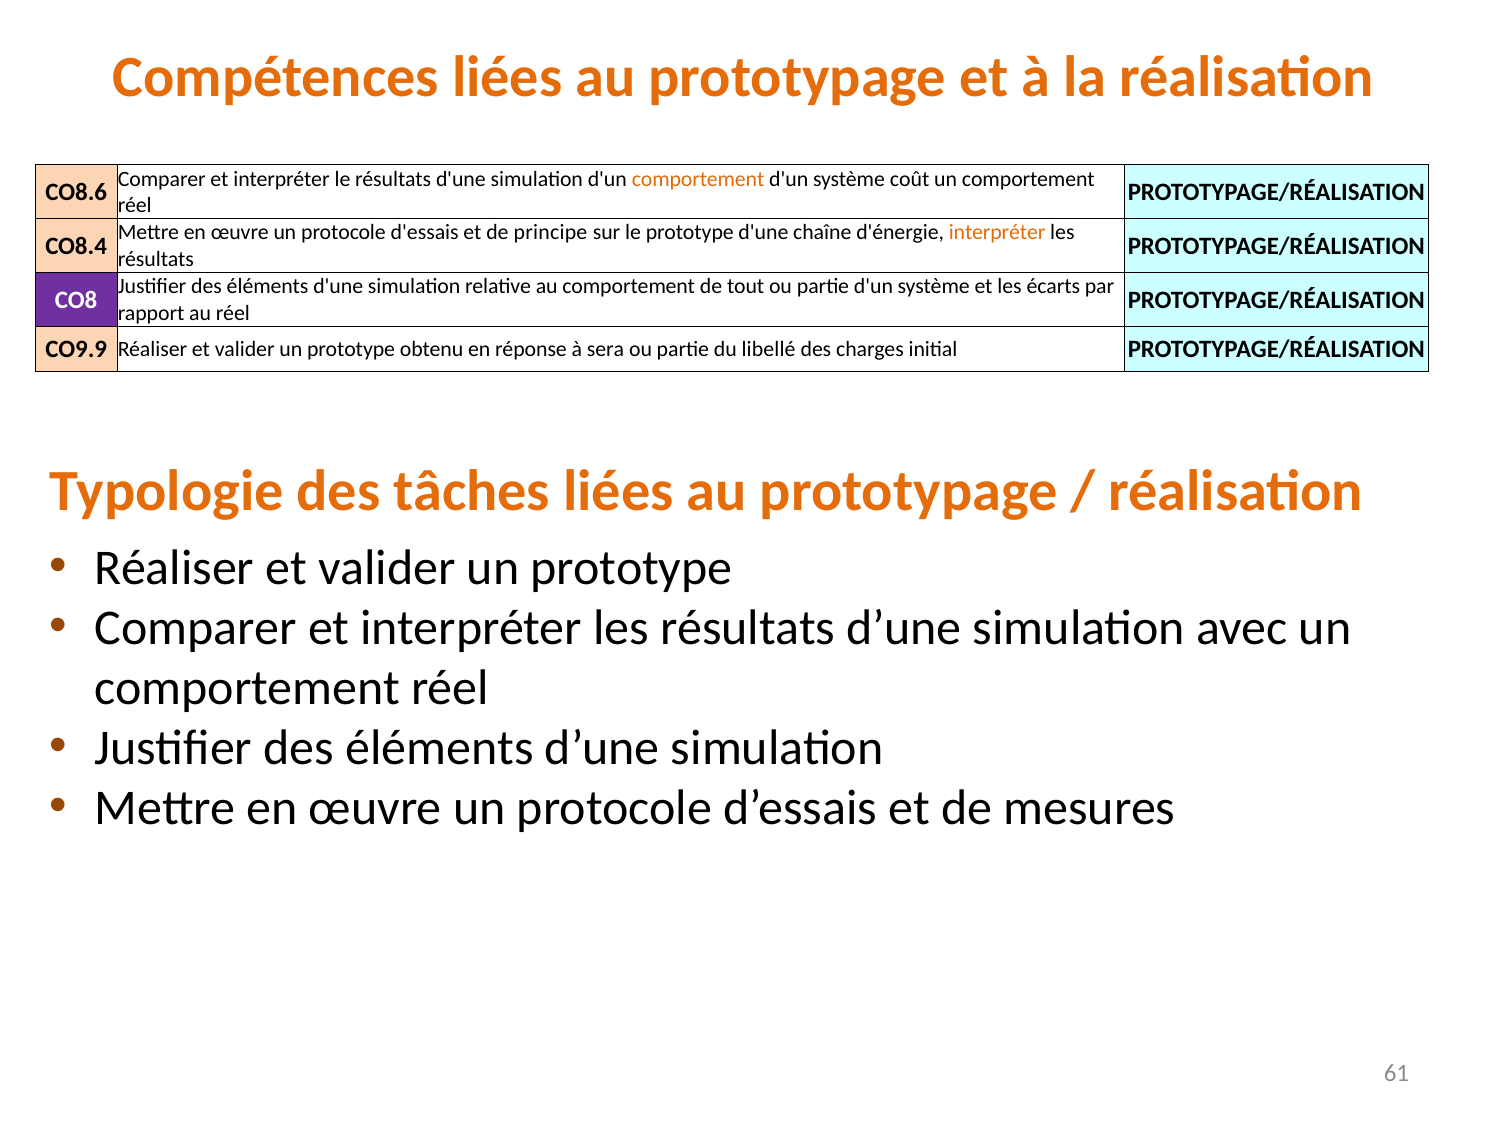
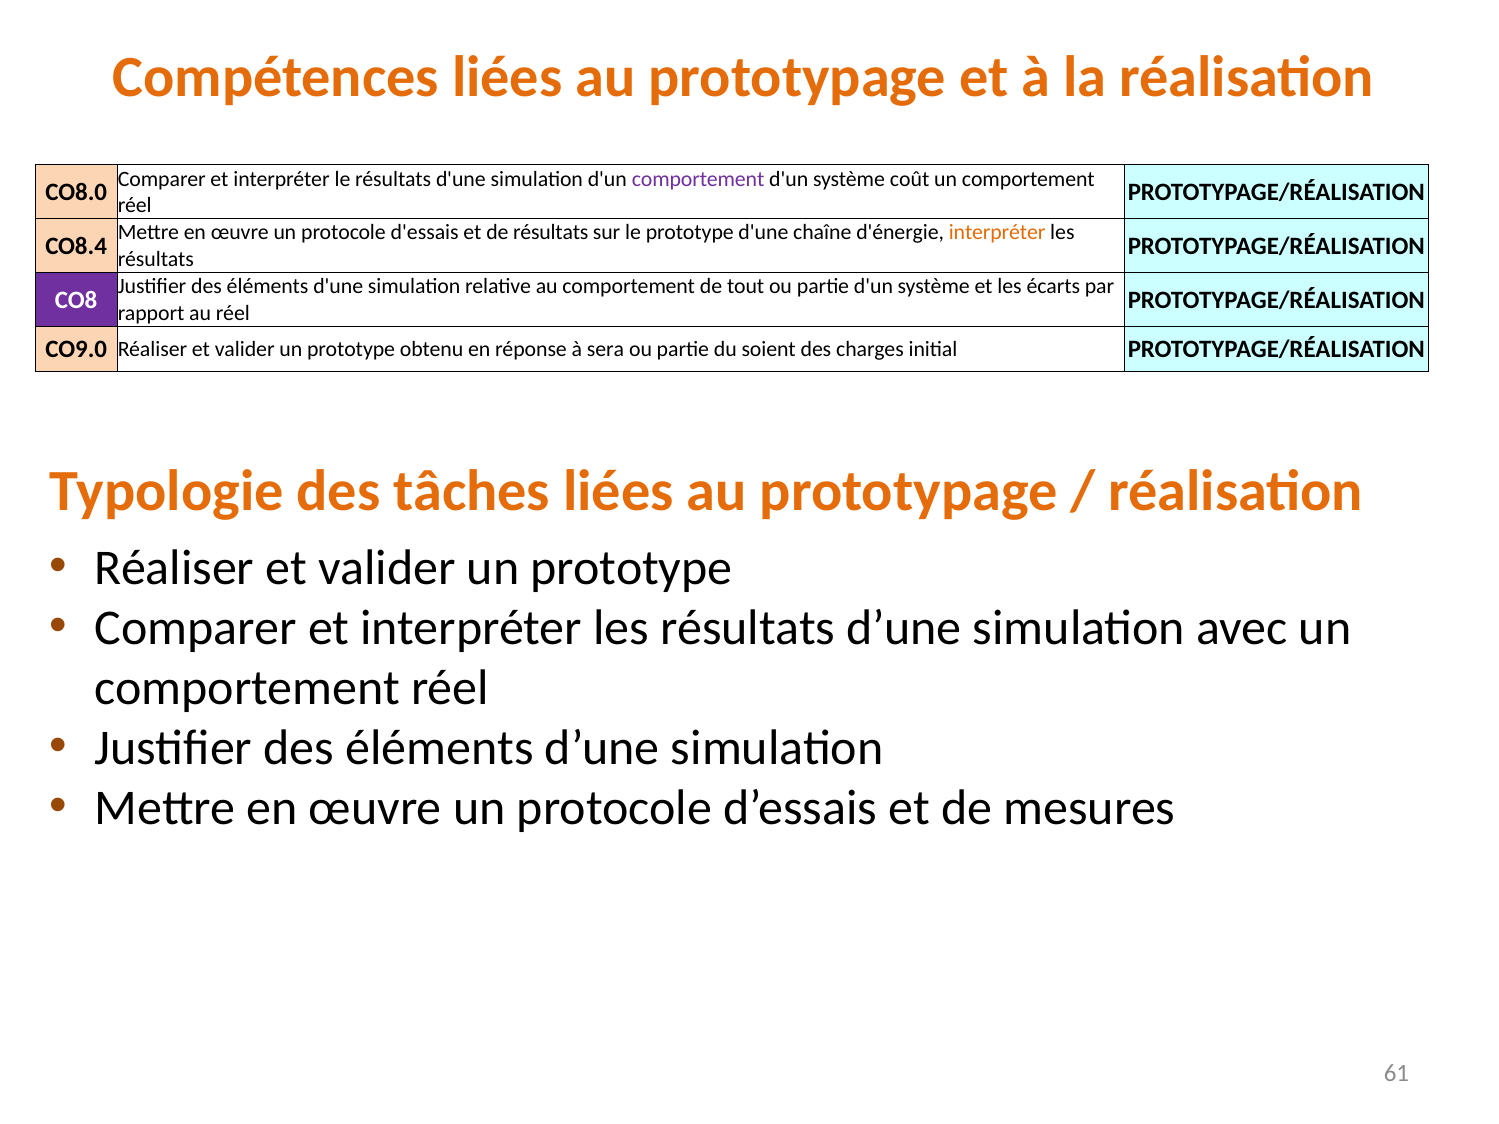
comportement colour: orange -> purple (698, 179)
CO8.6: CO8.6 -> CO8.0 (76, 192)
de principe: principe -> résultats (551, 233)
CO9.9: CO9.9 -> CO9.0 (76, 349)
libellé: libellé -> soient (769, 349)
